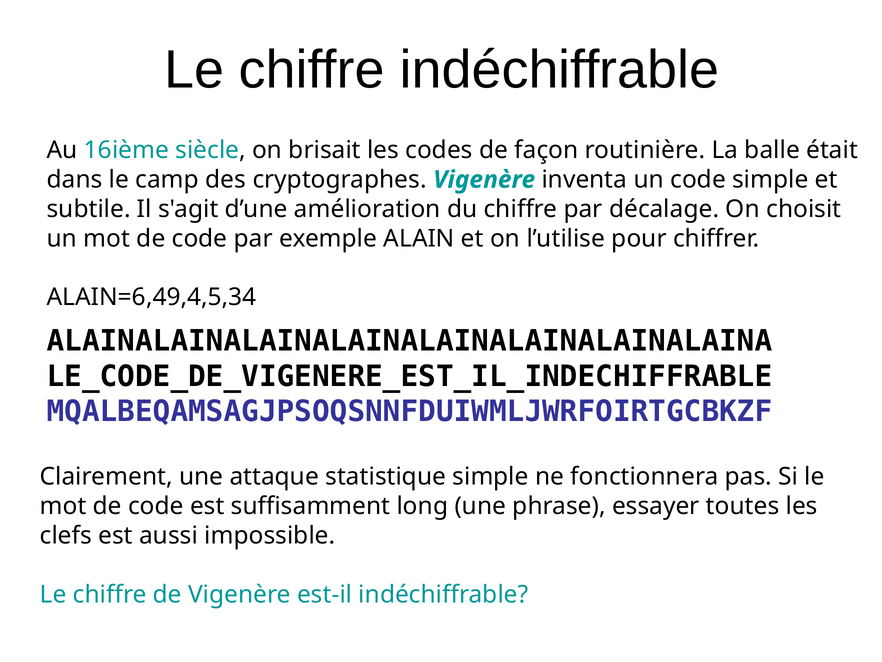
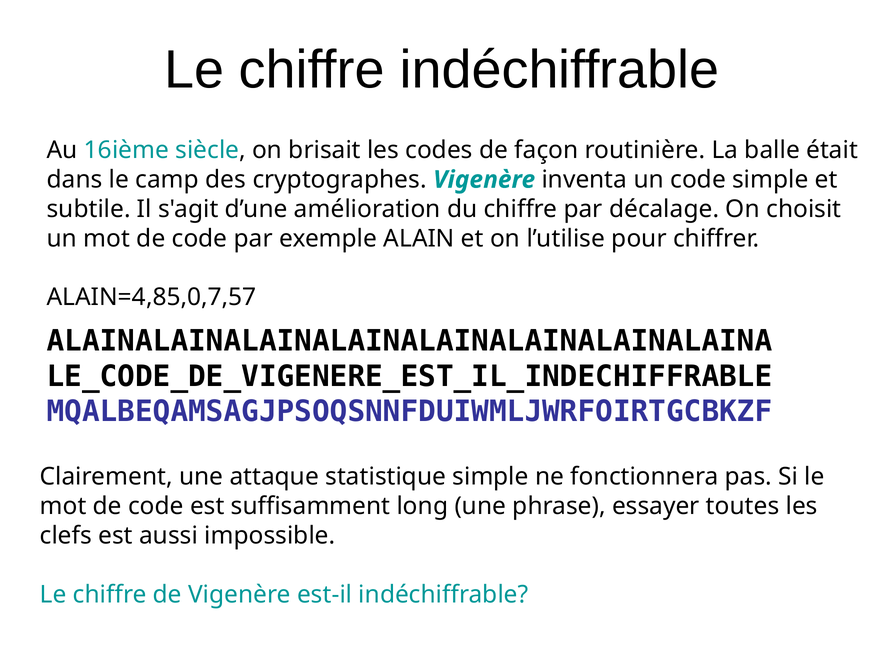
ALAIN=6,49,4,5,34: ALAIN=6,49,4,5,34 -> ALAIN=4,85,0,7,57 (152, 297)
